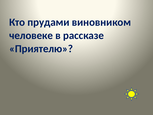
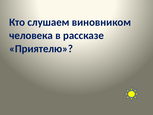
прудами: прудами -> слушаем (48, 22)
человеке: человеке -> человека (31, 35)
